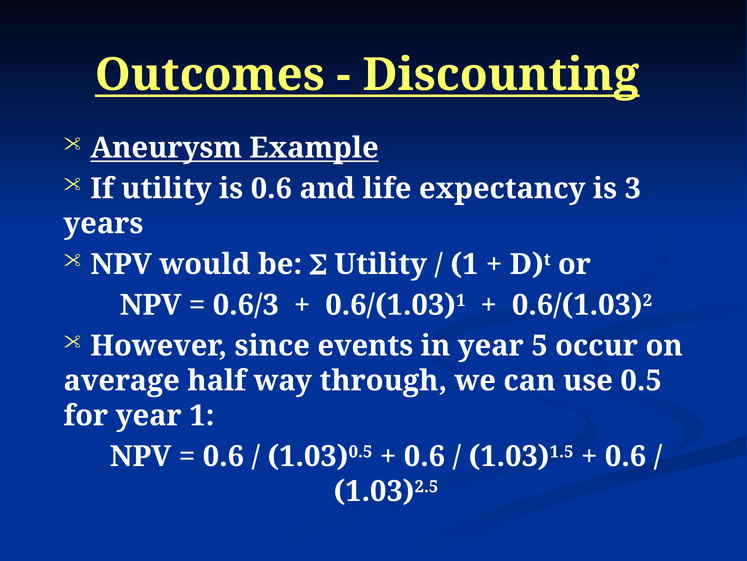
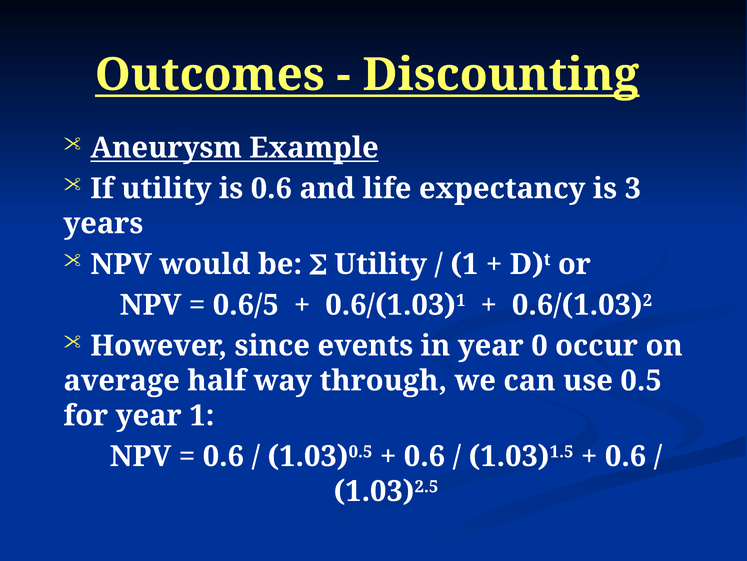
0.6/3: 0.6/3 -> 0.6/5 (246, 305)
5: 5 -> 0 (539, 345)
